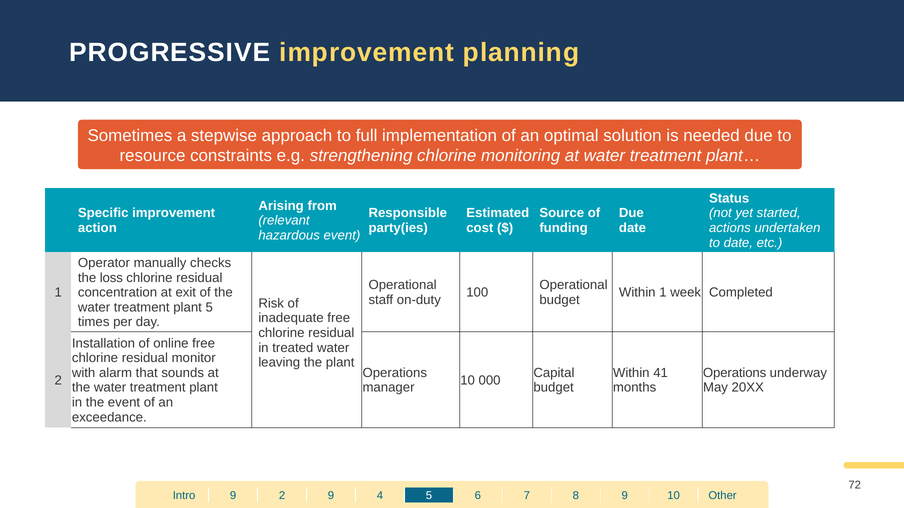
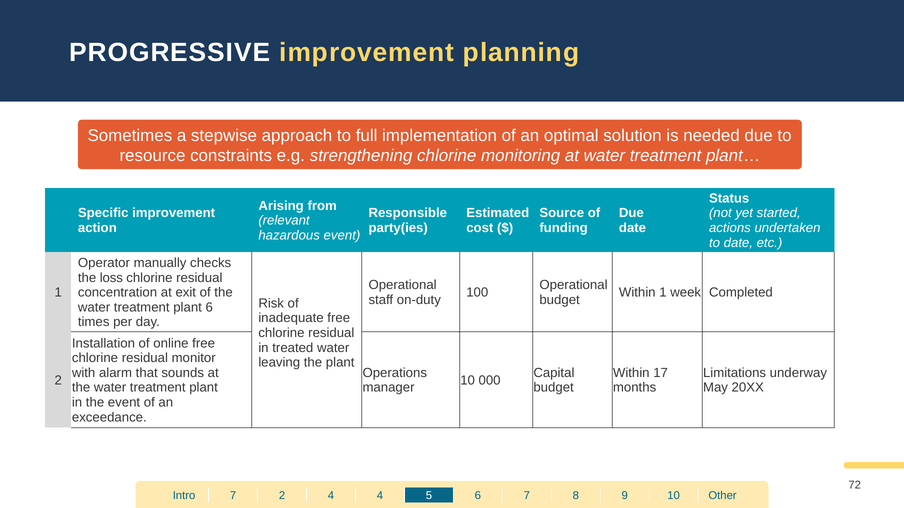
plant 5: 5 -> 6 (209, 308)
41: 41 -> 17 (661, 373)
Operations: Operations -> Limitations (735, 373)
9: 9 -> 7 (233, 496)
2 9: 9 -> 4 (331, 496)
